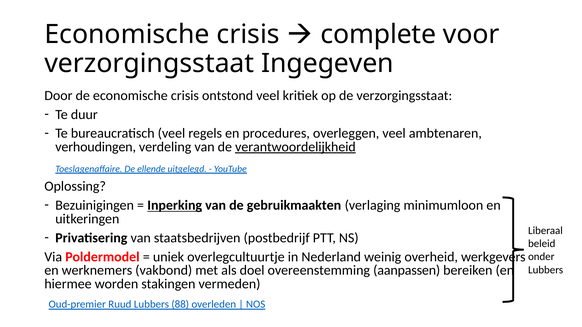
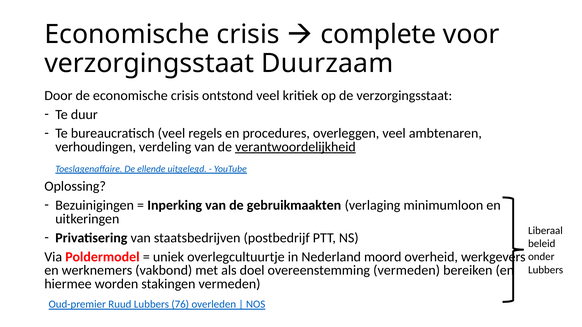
Ingegeven: Ingegeven -> Duurzaam (327, 63)
Inperking underline: present -> none (175, 206)
weinig: weinig -> moord (383, 257)
overeenstemming aanpassen: aanpassen -> vermeden (407, 271)
88: 88 -> 76 (180, 305)
